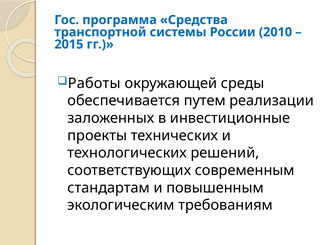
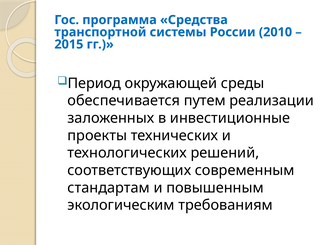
Работы: Работы -> Период (94, 83)
